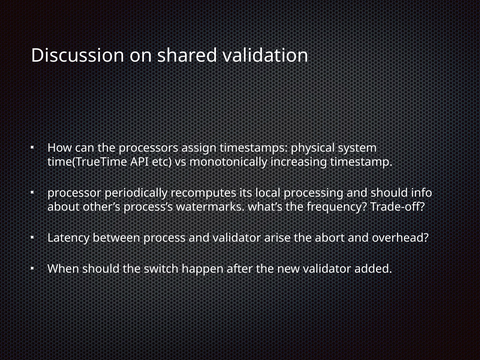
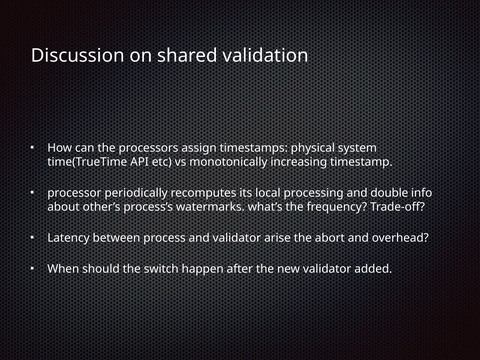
and should: should -> double (389, 193)
